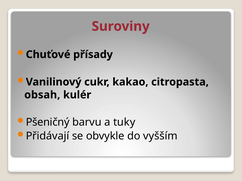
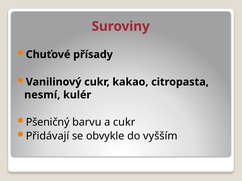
obsah: obsah -> nesmí (42, 95)
a tuky: tuky -> cukr (124, 123)
